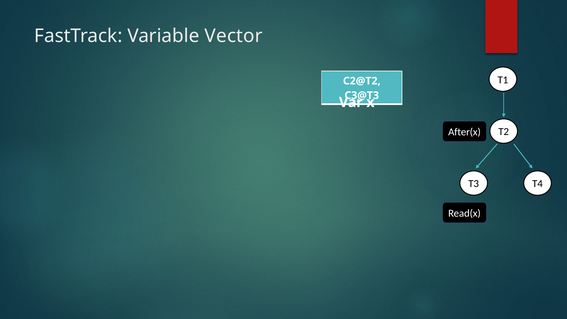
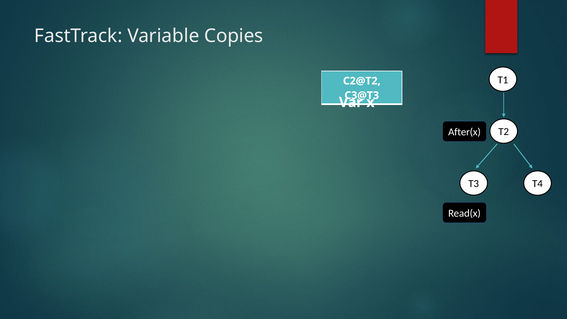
Vector: Vector -> Copies (234, 36)
